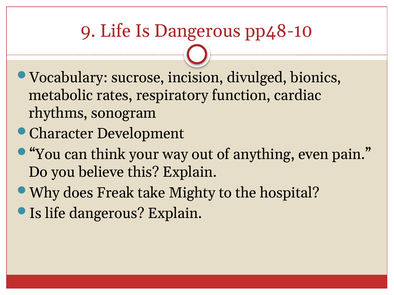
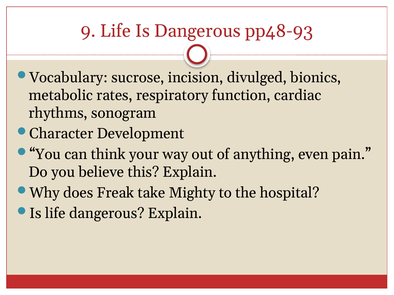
pp48-10: pp48-10 -> pp48-93 (279, 31)
